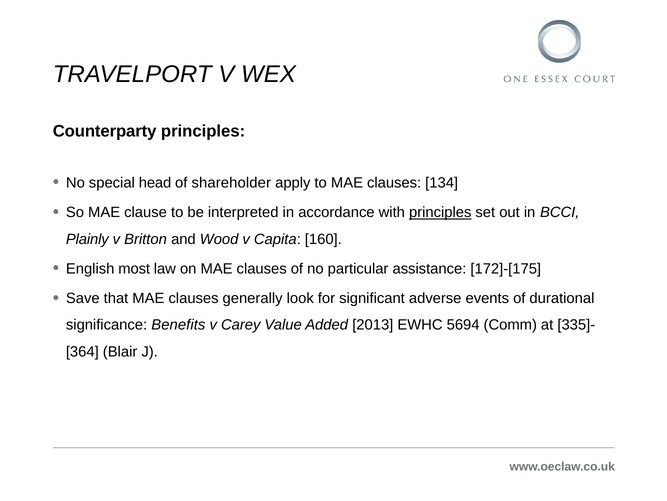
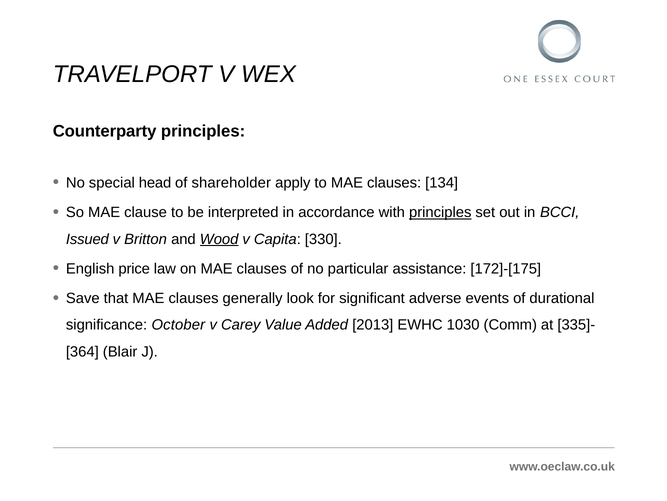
Plainly: Plainly -> Issued (87, 239)
Wood underline: none -> present (219, 239)
160: 160 -> 330 (323, 239)
most: most -> price (134, 268)
Benefits: Benefits -> October (178, 325)
5694: 5694 -> 1030 (463, 325)
